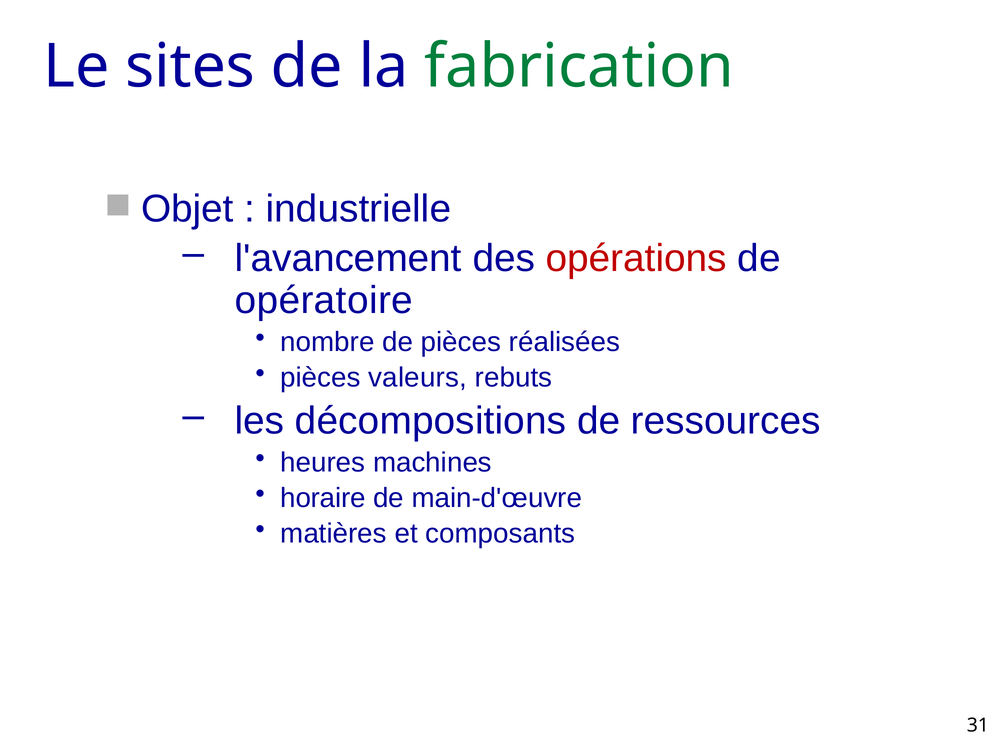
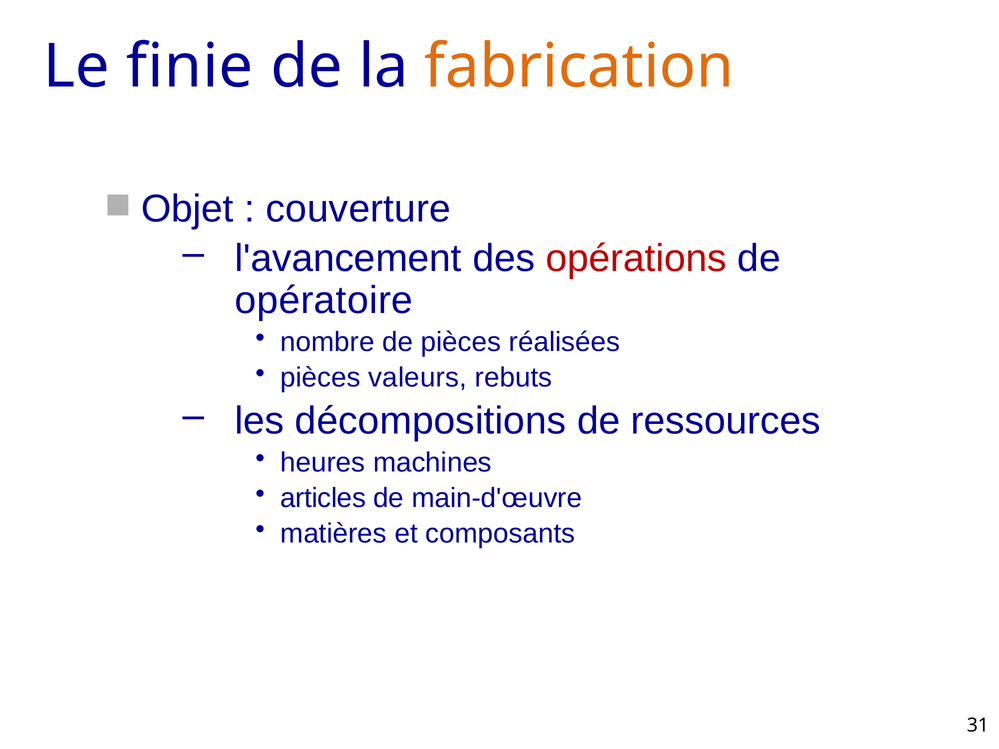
sites: sites -> finie (190, 67)
fabrication colour: green -> orange (579, 67)
industrielle: industrielle -> couverture (358, 209)
horaire: horaire -> articles (323, 498)
